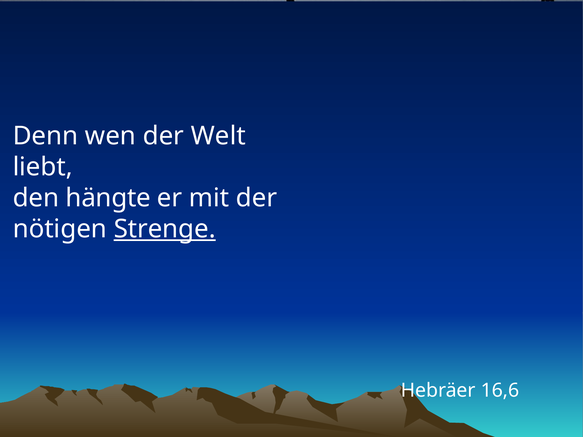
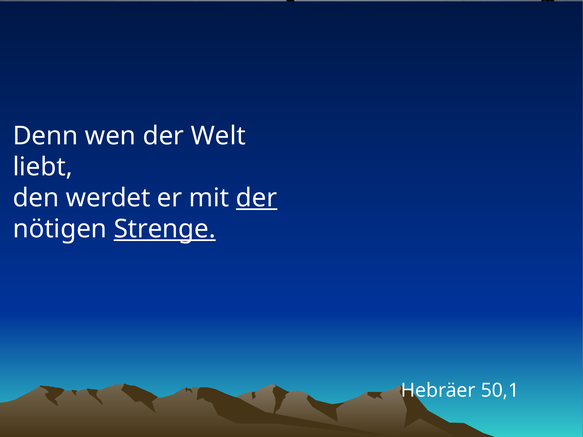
hängte: hängte -> werdet (108, 198)
der underline: none -> present (257, 198)
16,6: 16,6 -> 50,1 (500, 391)
